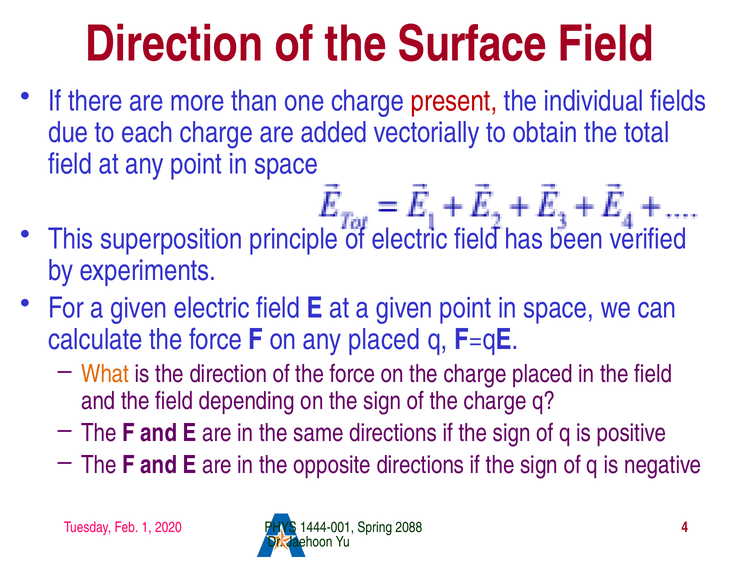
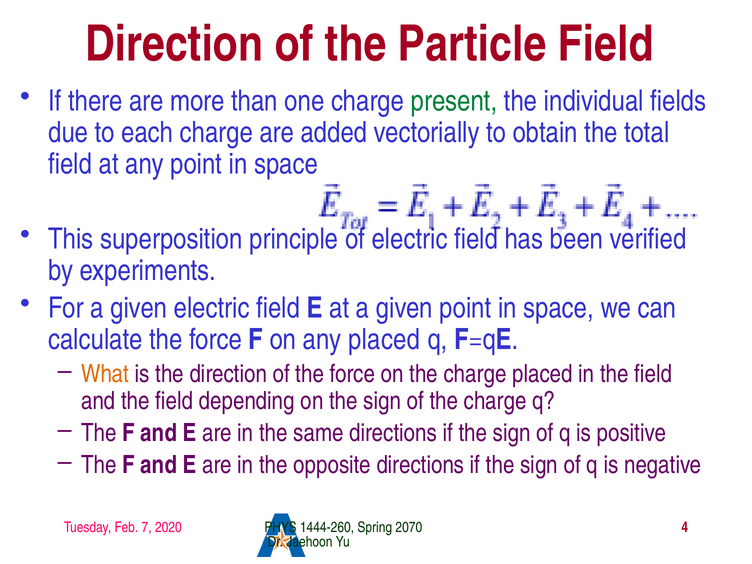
Surface: Surface -> Particle (472, 44)
present colour: red -> green (454, 101)
1: 1 -> 7 (147, 527)
1444-001: 1444-001 -> 1444-260 (327, 527)
2088: 2088 -> 2070 (409, 527)
